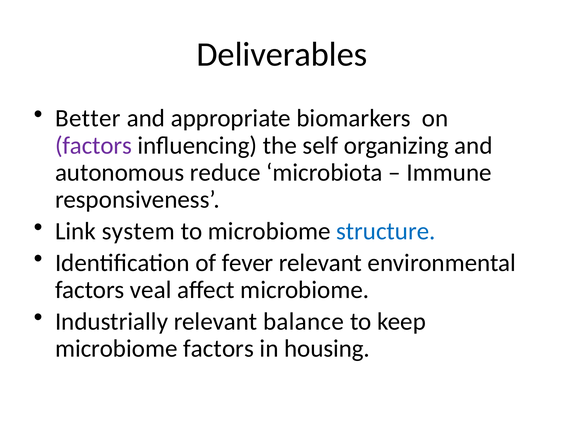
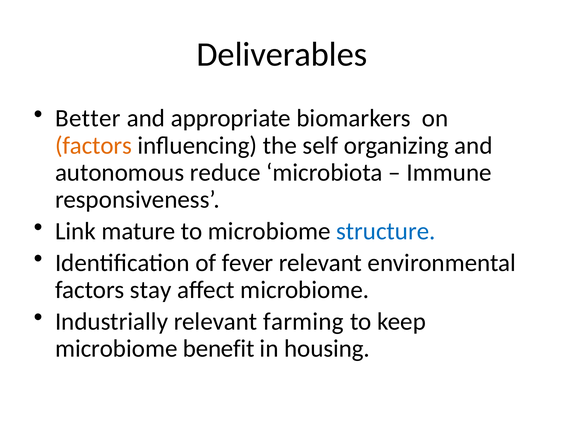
factors colour: purple -> orange (93, 145)
system: system -> mature (138, 231)
veal: veal -> stay (151, 290)
balance: balance -> farming (303, 321)
microbiome factors: factors -> benefit (219, 349)
